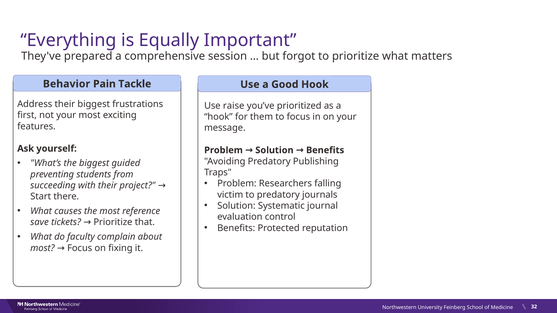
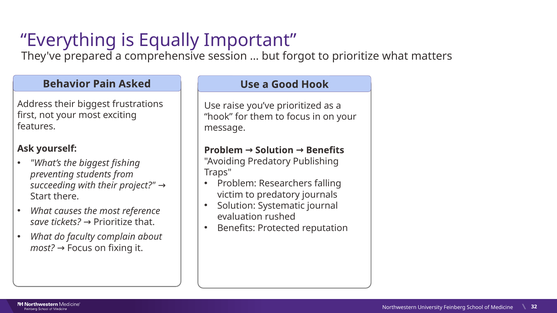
Tackle: Tackle -> Asked (135, 84)
guided: guided -> fishing (126, 163)
control: control -> rushed (280, 217)
